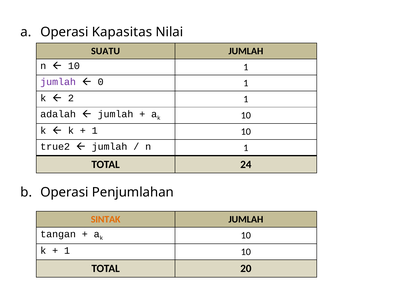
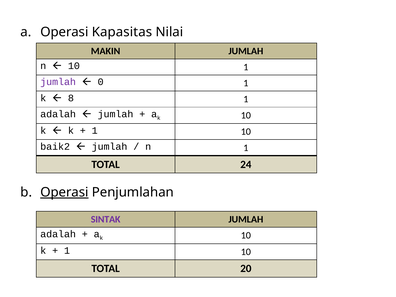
SUATU: SUATU -> MAKIN (106, 51)
2: 2 -> 8 (71, 98)
true2: true2 -> baik2 (55, 147)
Operasi underline: none -> present (64, 192)
SINTAK colour: orange -> purple (106, 219)
tangan: tangan -> adalah (58, 234)
